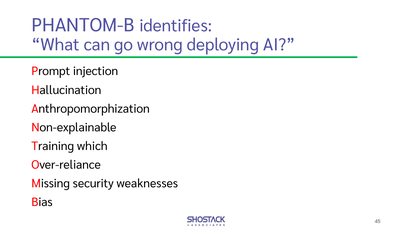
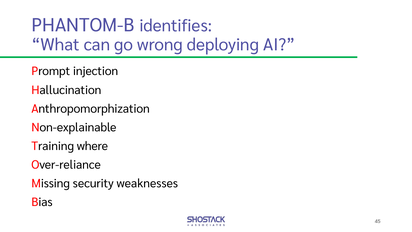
which: which -> where (92, 146)
